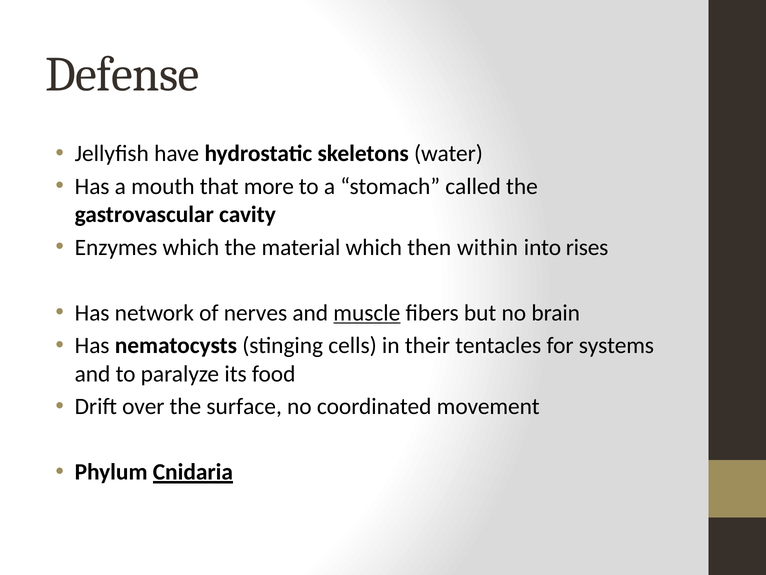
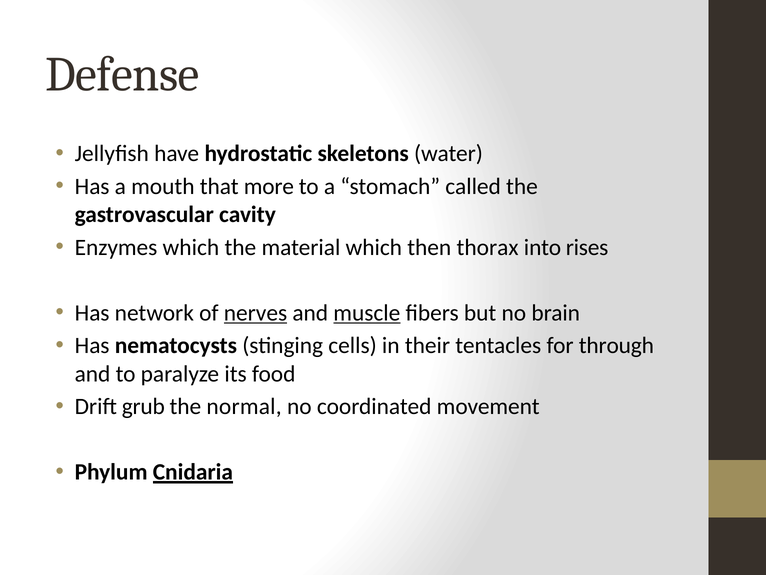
within: within -> thorax (488, 247)
nerves underline: none -> present (255, 313)
systems: systems -> through (616, 345)
over: over -> grub (143, 406)
surface: surface -> normal (244, 406)
